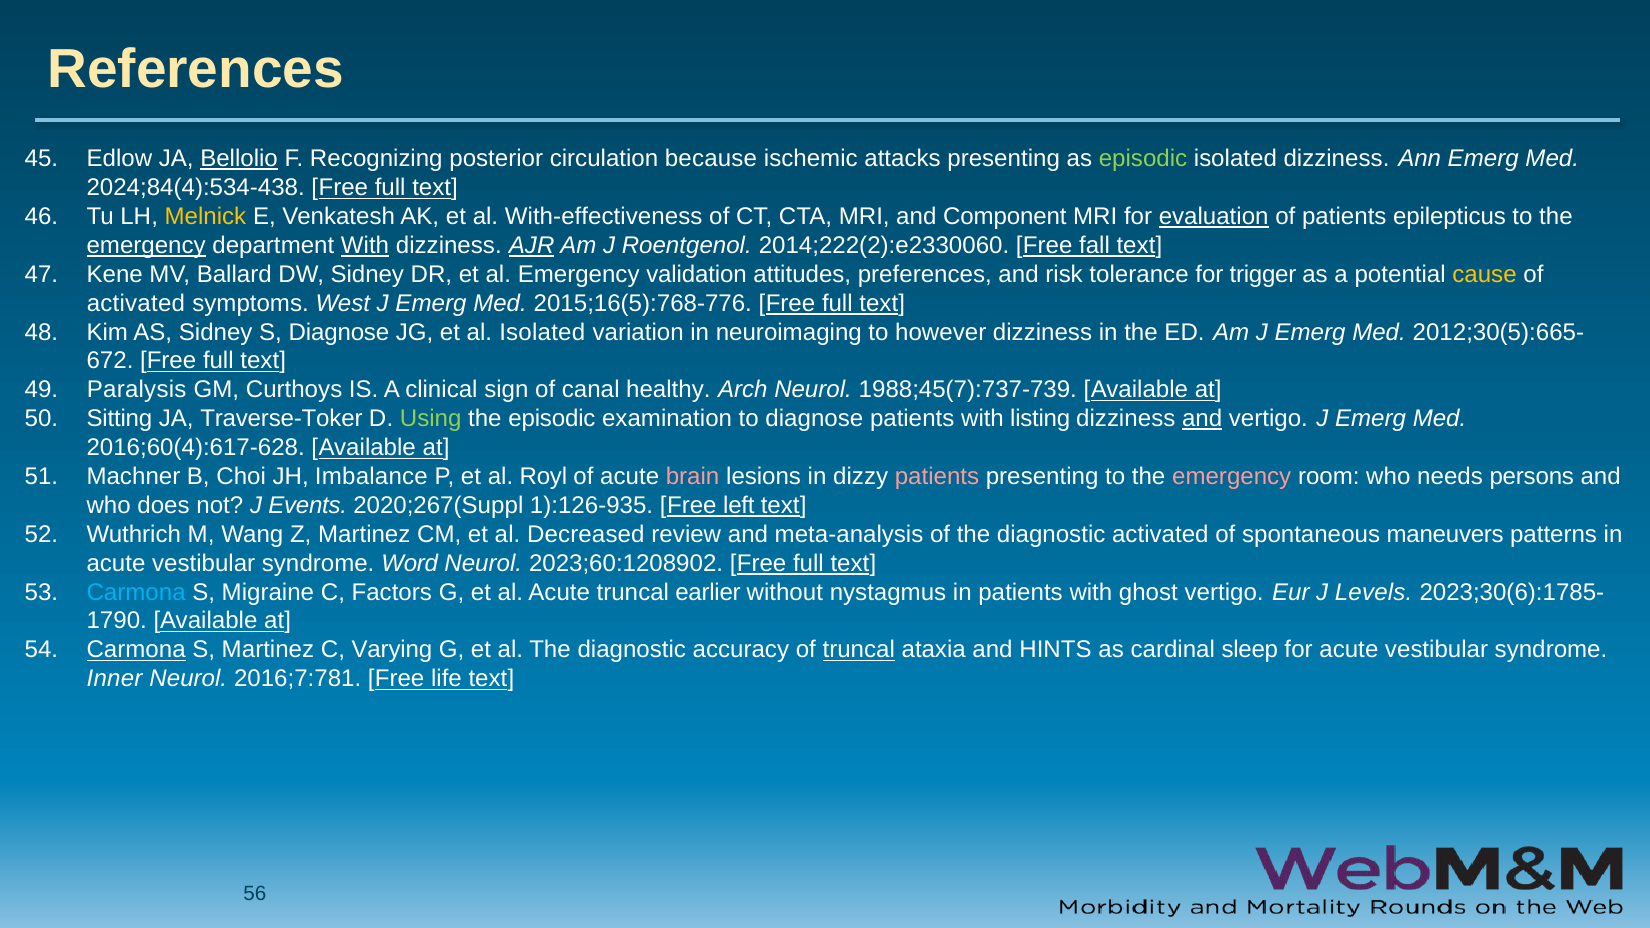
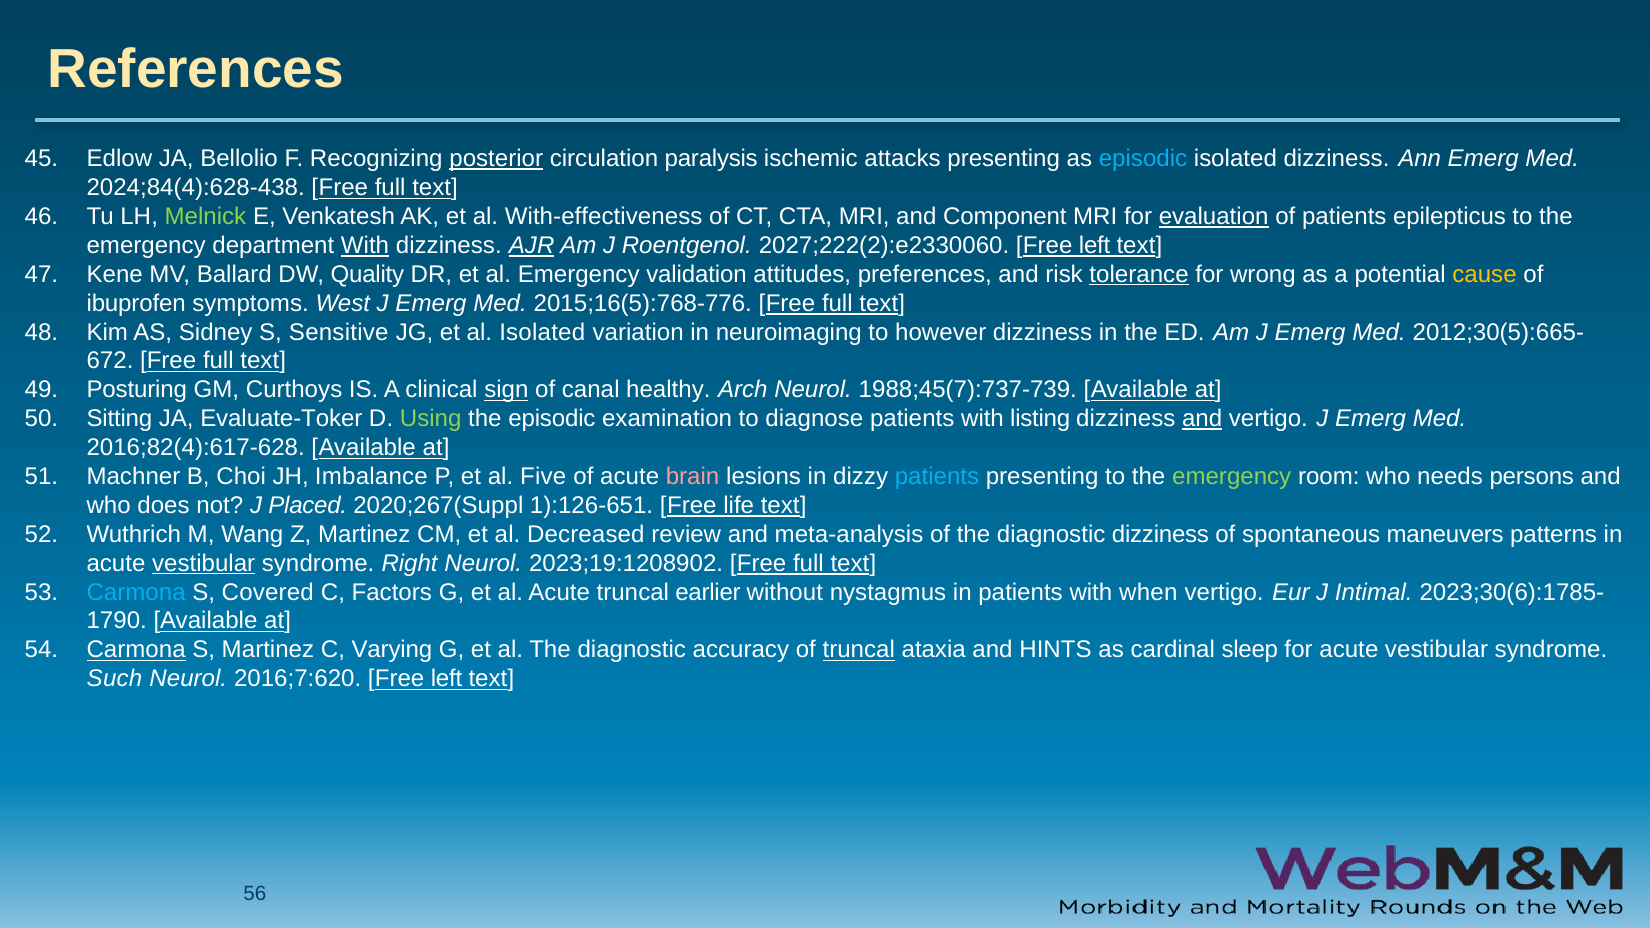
Bellolio underline: present -> none (239, 159)
posterior underline: none -> present (496, 159)
because: because -> paralysis (711, 159)
episodic colour: light green -> light blue (1143, 159)
2024;84(4):534-438: 2024;84(4):534-438 -> 2024;84(4):628-438 (196, 188)
Melnick colour: yellow -> light green (205, 217)
emergency underline: present -> none (146, 245)
2014;222(2):e2330060: 2014;222(2):e2330060 -> 2027;222(2):e2330060 (884, 245)
fall: fall -> left (1095, 245)
DW Sidney: Sidney -> Quality (367, 274)
tolerance underline: none -> present (1139, 274)
trigger: trigger -> wrong (1263, 274)
activated: activated -> ibuprofen (136, 303)
S Diagnose: Diagnose -> Sensitive (339, 332)
Paralysis: Paralysis -> Posturing (137, 390)
sign underline: none -> present (506, 390)
Traverse-Toker: Traverse-Toker -> Evaluate-Toker (281, 419)
2016;60(4):617-628: 2016;60(4):617-628 -> 2016;82(4):617-628 (196, 448)
Royl: Royl -> Five (543, 477)
patients colour: pink -> light blue (937, 477)
emergency colour: pink -> light green (1232, 477)
Events: Events -> Placed (308, 506)
1):126-935: 1):126-935 -> 1):126-651 (592, 506)
left: left -> life (739, 506)
diagnostic activated: activated -> dizziness (1160, 534)
vestibular underline: none -> present (204, 563)
Word: Word -> Right (410, 563)
2023;60:1208902: 2023;60:1208902 -> 2023;19:1208902 (626, 563)
Migraine: Migraine -> Covered (268, 592)
ghost: ghost -> when (1148, 592)
Levels: Levels -> Intimal (1374, 592)
Inner: Inner -> Such (115, 679)
2016;7:781: 2016;7:781 -> 2016;7:620 (298, 679)
life: life -> left (447, 679)
